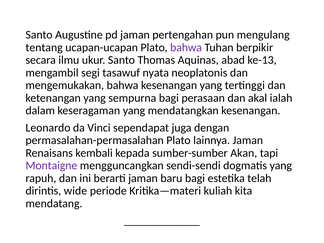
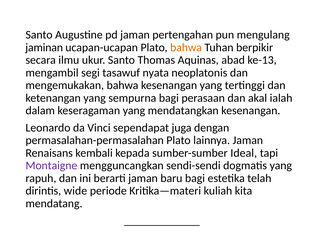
tentang: tentang -> jaminan (44, 47)
bahwa colour: purple -> orange (186, 47)
Akan: Akan -> Ideal (244, 153)
